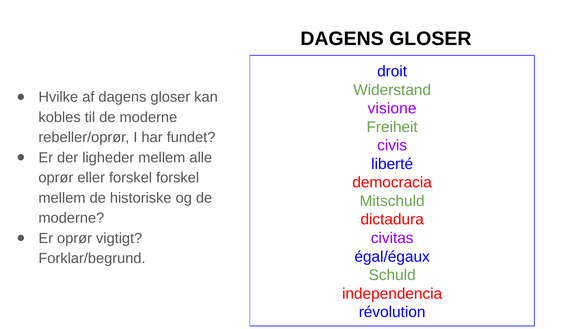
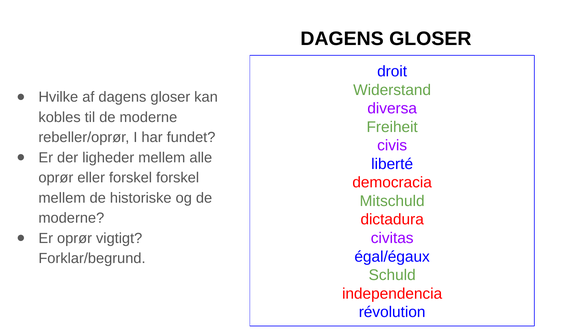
visione: visione -> diversa (392, 108)
